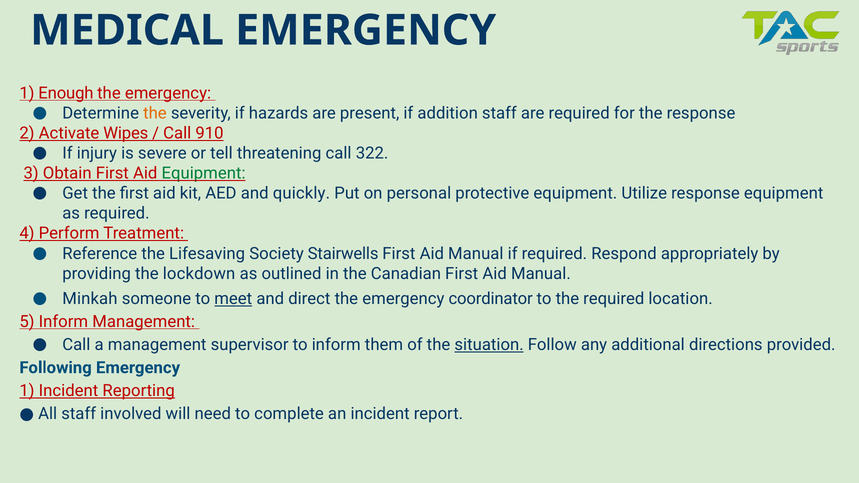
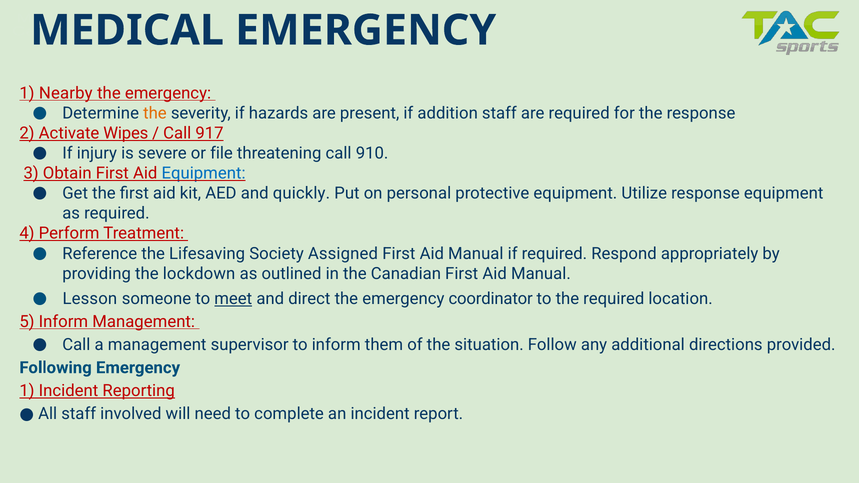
Enough: Enough -> Nearby (66, 93)
910: 910 -> 917 (210, 133)
tell: tell -> file (221, 153)
322: 322 -> 910 (372, 153)
Equipment colour: green -> blue (204, 173)
Stairwells: Stairwells -> Assigned (343, 254)
Minkah: Minkah -> Lesson (90, 299)
situation underline: present -> none (489, 345)
